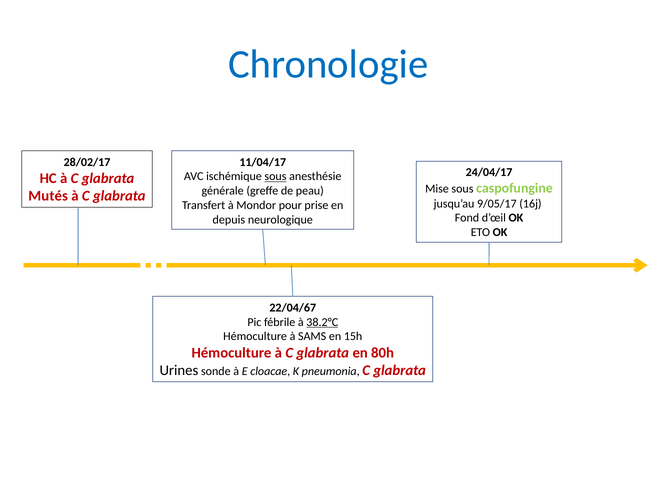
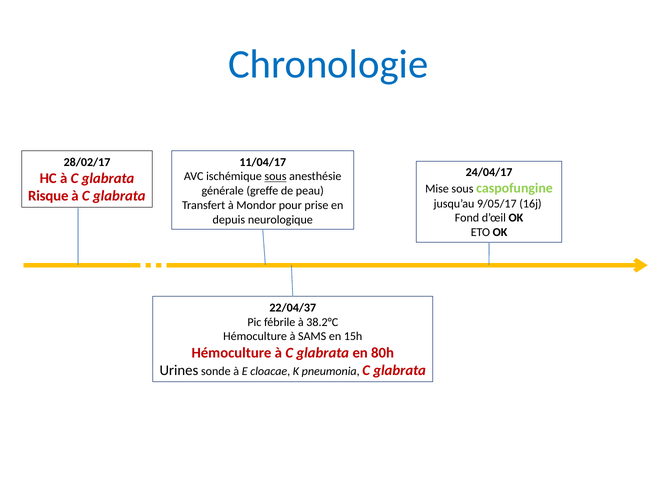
Mutés: Mutés -> Risque (48, 196)
22/04/67: 22/04/67 -> 22/04/37 (293, 308)
38.2°C underline: present -> none (322, 322)
